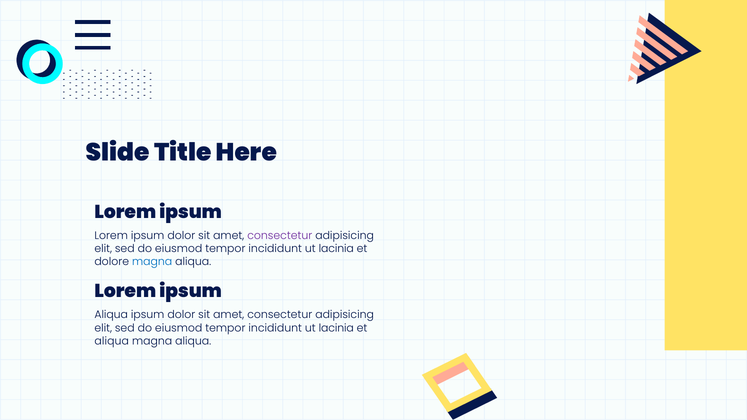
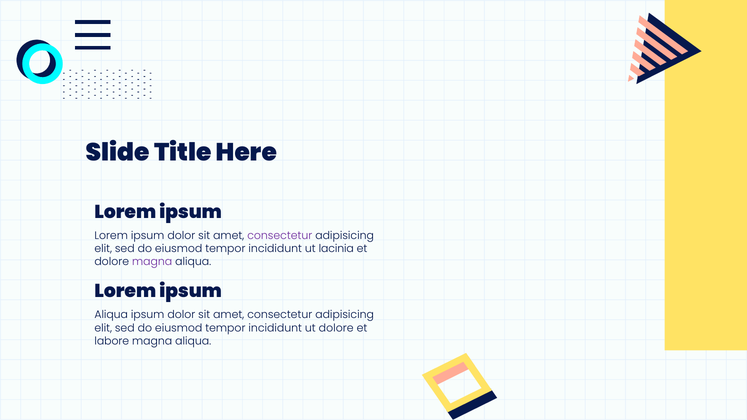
magna colour: blue -> purple (152, 262)
lacinia: lacinia -> dolore (336, 328)
aliqua: aliqua -> labore (112, 341)
